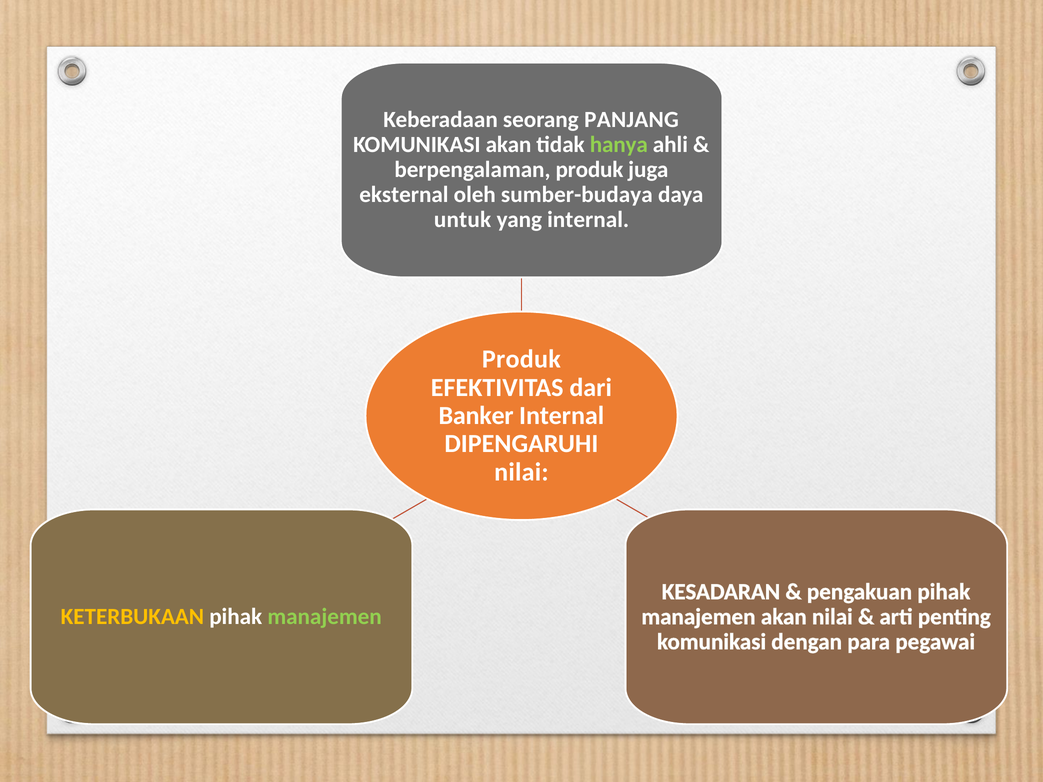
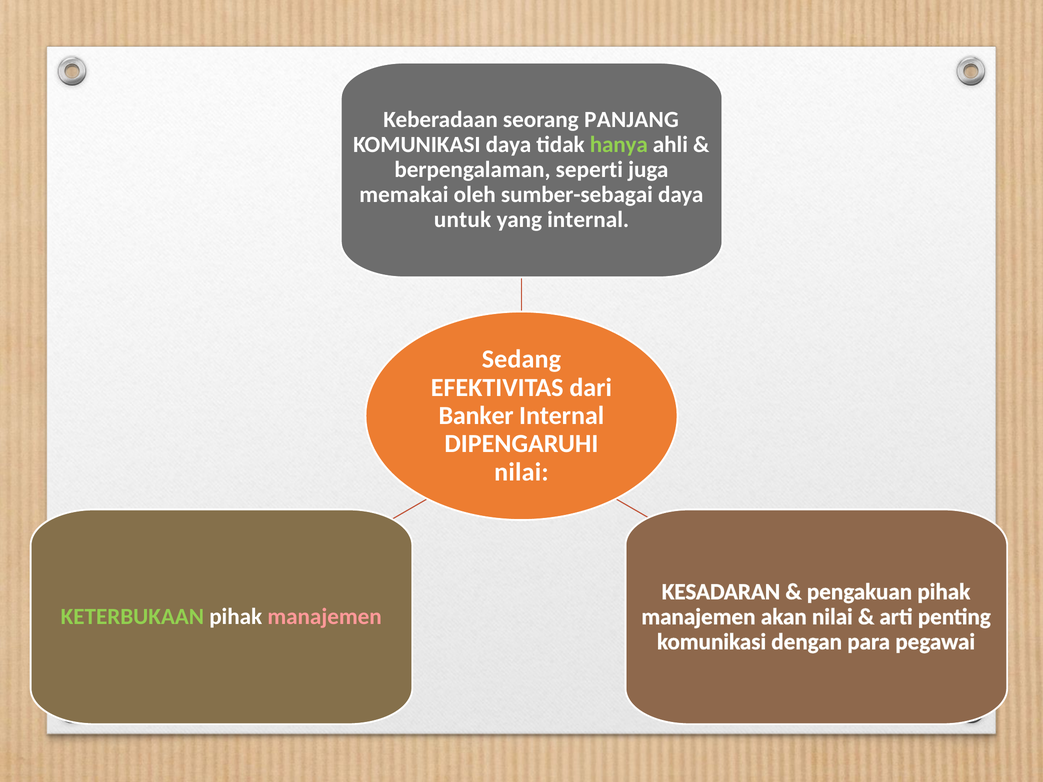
KOMUNIKASI akan: akan -> daya (509, 145)
berpengalaman produk: produk -> seperti (589, 170)
eksternal: eksternal -> memakai (404, 195)
sumber-budaya: sumber-budaya -> sumber-sebagai (577, 195)
Produk: Produk -> Sedang (521, 359)
KETERBUKAAN colour: yellow -> light green (132, 617)
manajemen colour: light green -> pink (325, 617)
